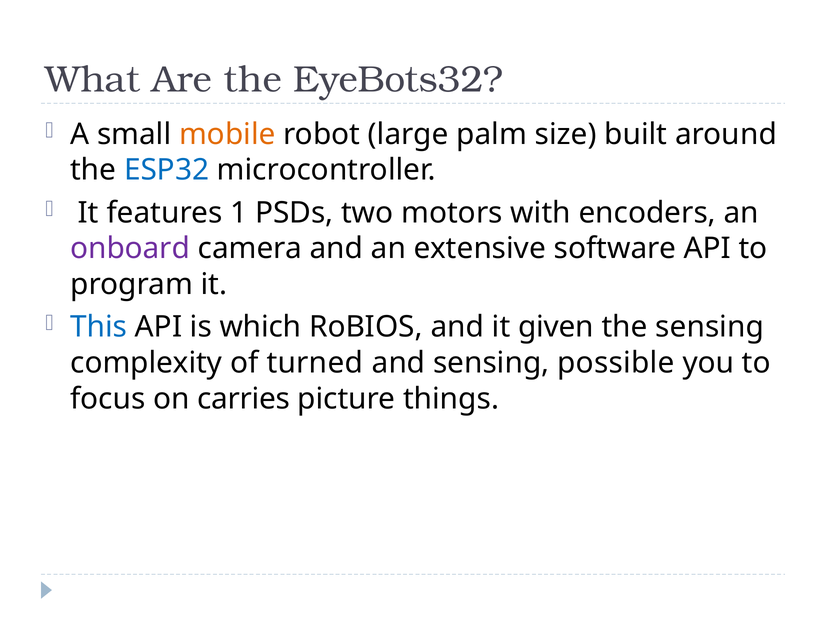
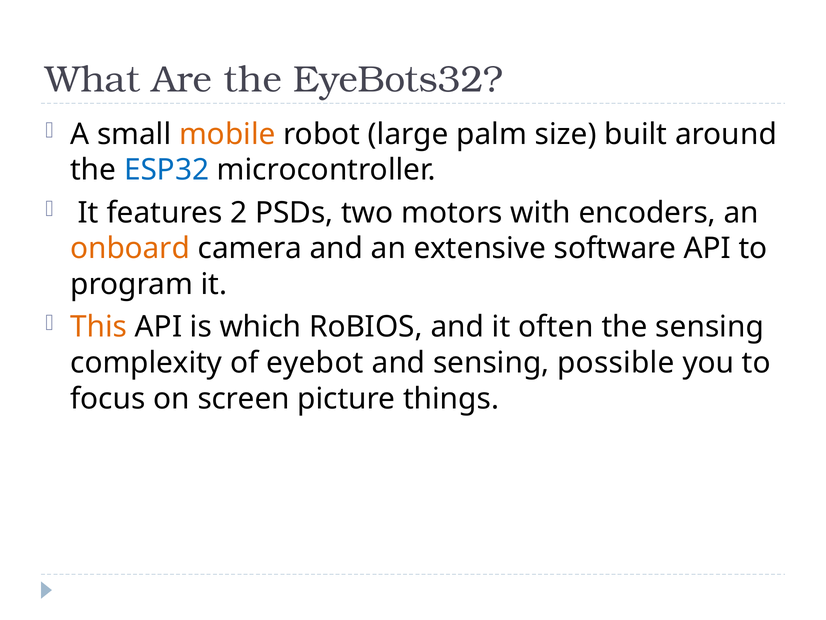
1: 1 -> 2 (239, 213)
onboard colour: purple -> orange (130, 248)
This colour: blue -> orange (99, 327)
given: given -> often (556, 327)
turned: turned -> eyebot (315, 363)
carries: carries -> screen (244, 398)
